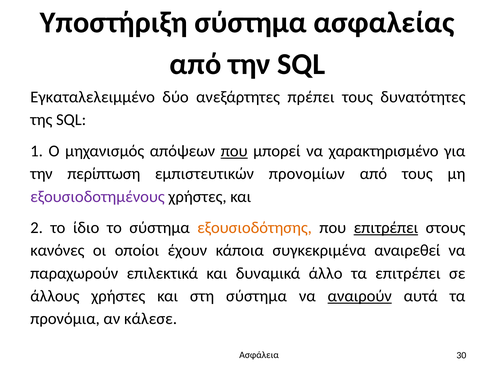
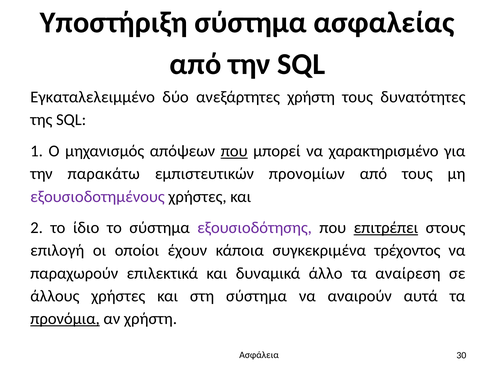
ανεξάρτητες πρέπει: πρέπει -> χρήστη (311, 97)
περίπτωση: περίπτωση -> παρακάτω (104, 174)
εξουσιοδότησης colour: orange -> purple (255, 228)
κανόνες: κανόνες -> επιλογή (57, 250)
αναιρεθεί: αναιρεθεί -> τρέχοντος (407, 250)
τα επιτρέπει: επιτρέπει -> αναίρεση (408, 273)
αναιρούν underline: present -> none (360, 296)
προνόμια underline: none -> present (65, 319)
αν κάλεσε: κάλεσε -> χρήστη (151, 319)
